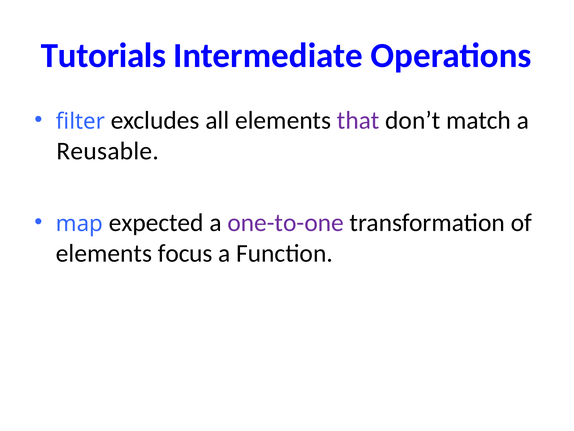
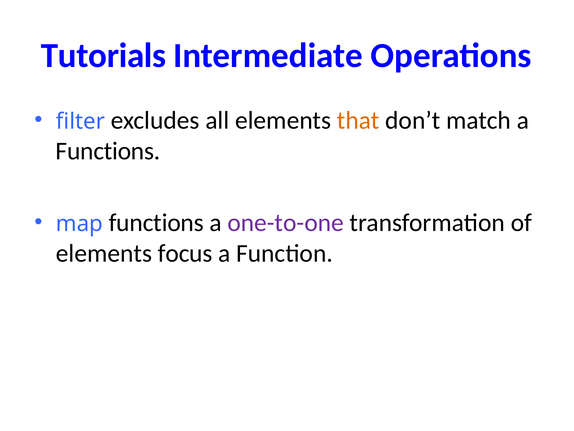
that colour: purple -> orange (358, 120)
Reusable: Reusable -> Functions (108, 151)
map expected: expected -> functions (156, 222)
